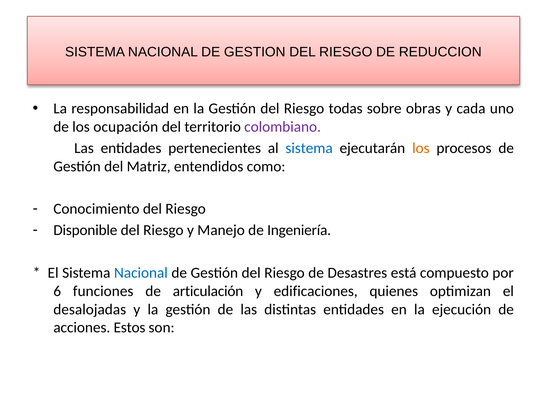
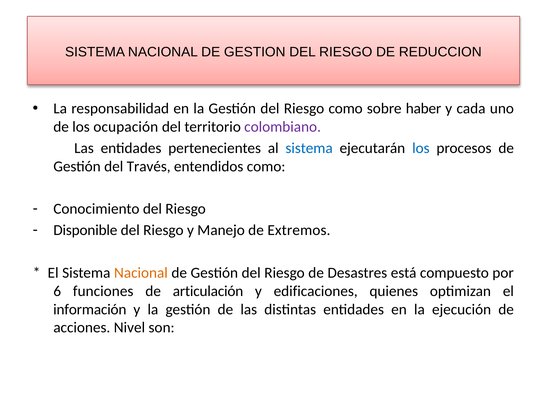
Riesgo todas: todas -> como (346, 109)
obras: obras -> haber (424, 109)
los colour: orange -> blue (421, 148)
Matriz: Matriz -> Través (149, 166)
Ingeniería: Ingeniería -> Extremos (299, 230)
Nacional colour: blue -> orange (141, 273)
desalojadas: desalojadas -> información (90, 310)
Estos: Estos -> Nivel (129, 328)
